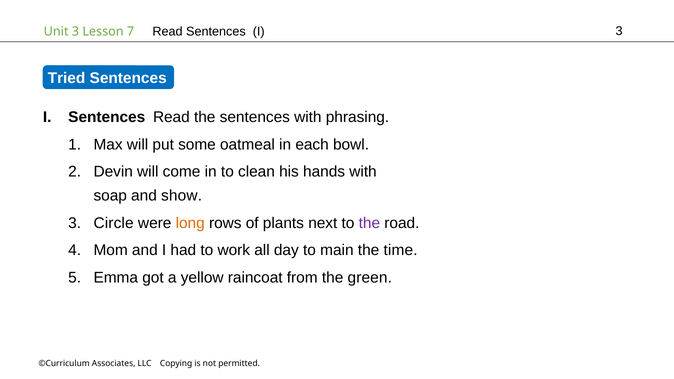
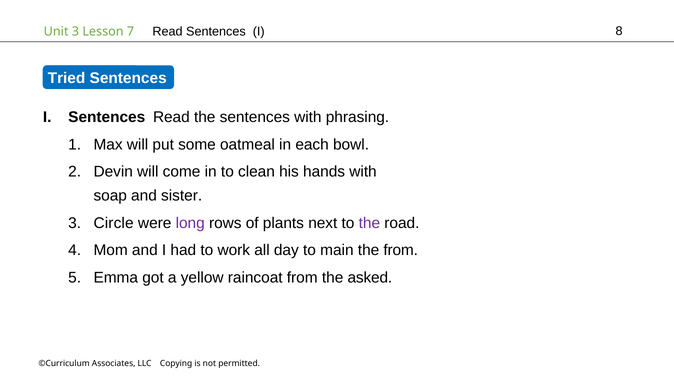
3: 3 -> 8 (619, 31)
show: show -> sister (182, 196)
long colour: orange -> purple (190, 223)
the time: time -> from (401, 250)
green: green -> asked (370, 278)
